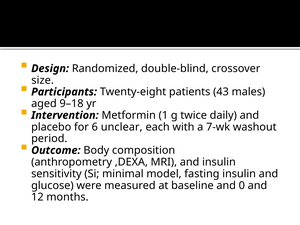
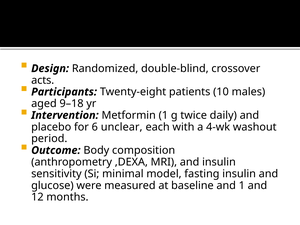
size: size -> acts (43, 80)
43: 43 -> 10 (221, 92)
7-wk: 7-wk -> 4-wk (218, 127)
and 0: 0 -> 1 (242, 185)
